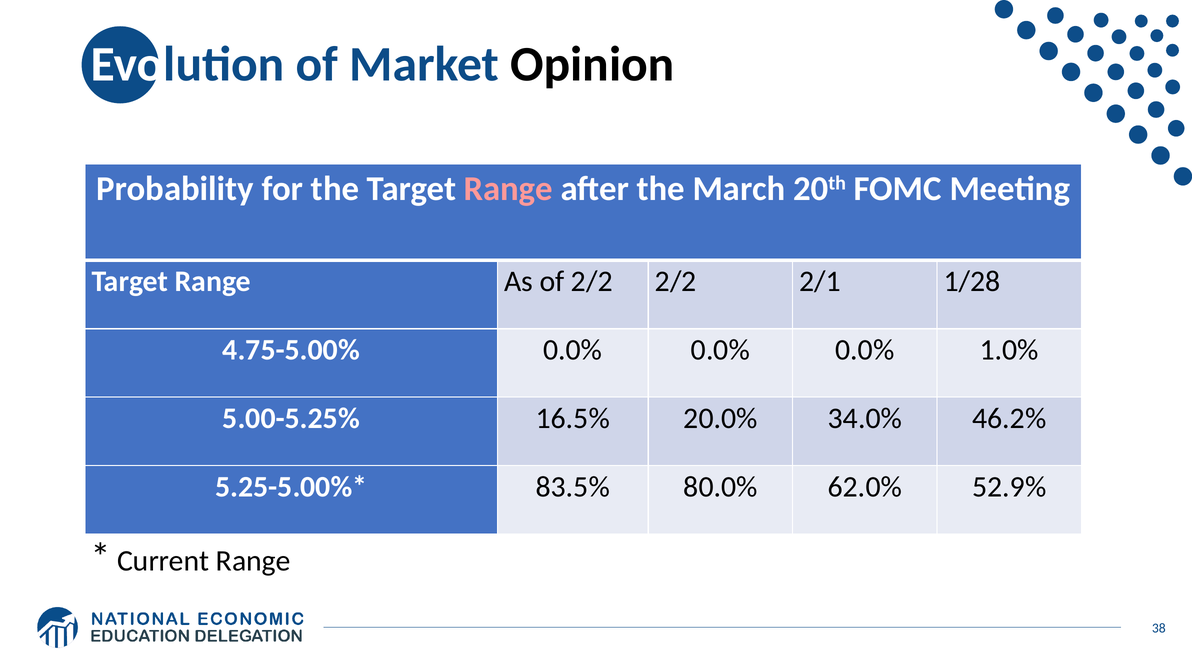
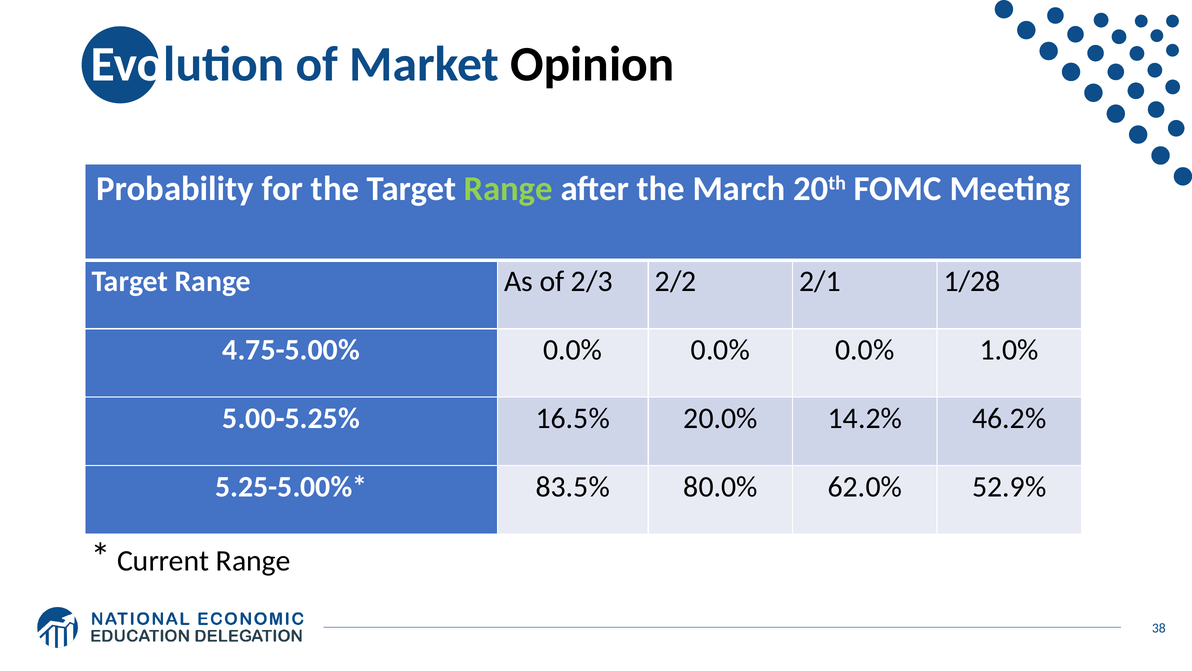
Range colour: pink -> light green (508, 189)
of 2/2: 2/2 -> 2/3 (592, 281)
34.0%: 34.0% -> 14.2% (865, 418)
